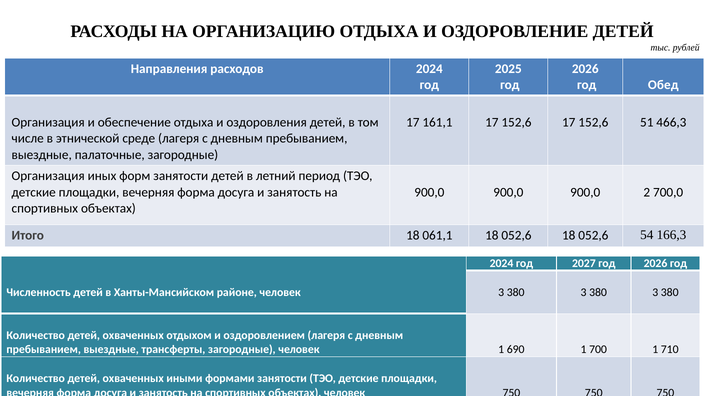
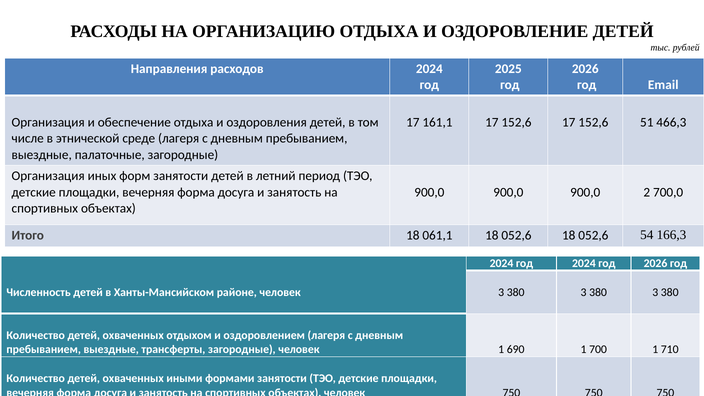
Обед: Обед -> Еmail (663, 85)
год 2027: 2027 -> 2024 (584, 264)
